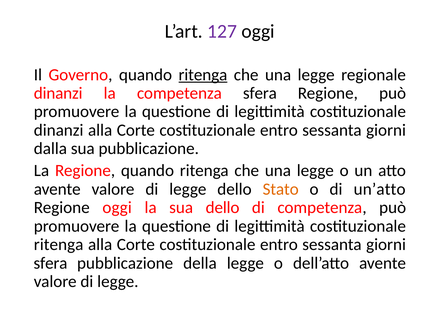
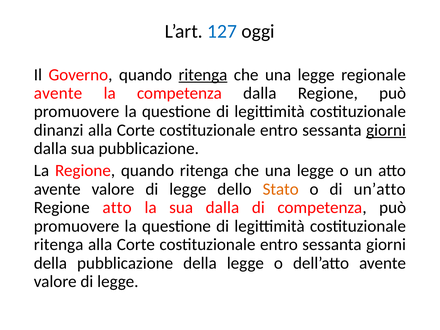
127 colour: purple -> blue (222, 31)
dinanzi: dinanzi -> avente (58, 93)
competenza sfera: sfera -> dalla (260, 93)
giorni underline: none -> present (386, 130)
Regione oggi: oggi -> atto (117, 208)
sua dello: dello -> dalla (222, 208)
sfera: sfera -> della (50, 263)
